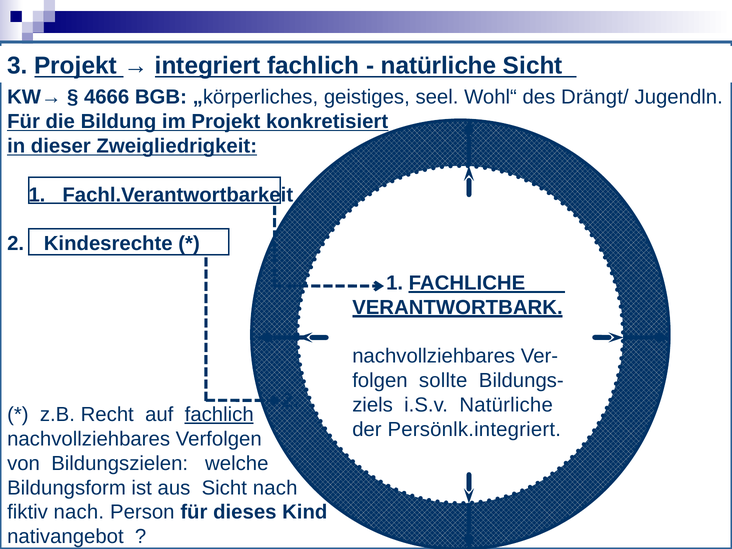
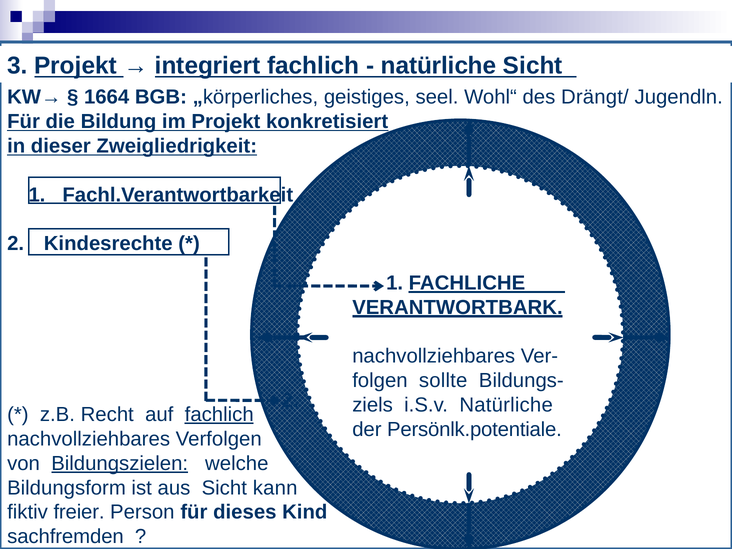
4666: 4666 -> 1664 (107, 97)
Persönlk.integriert: Persönlk.integriert -> Persönlk.potentiale (474, 429)
Bildungszielen underline: none -> present (120, 463)
Sicht nach: nach -> kann (275, 488)
fiktiv nach: nach -> freier (79, 512)
nativangebot: nativangebot -> sachfremden (65, 537)
